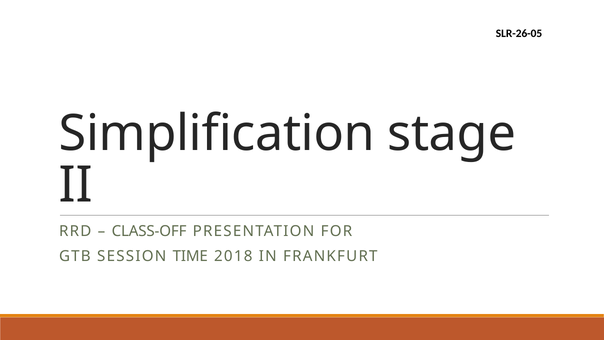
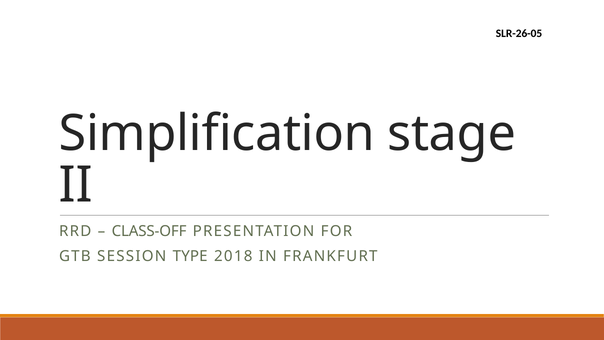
TIME: TIME -> TYPE (190, 256)
